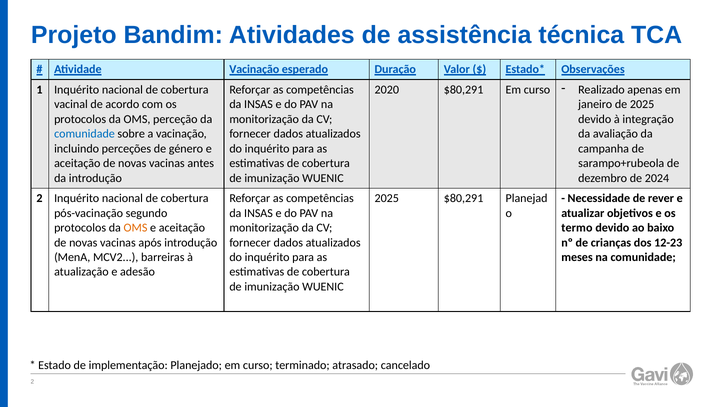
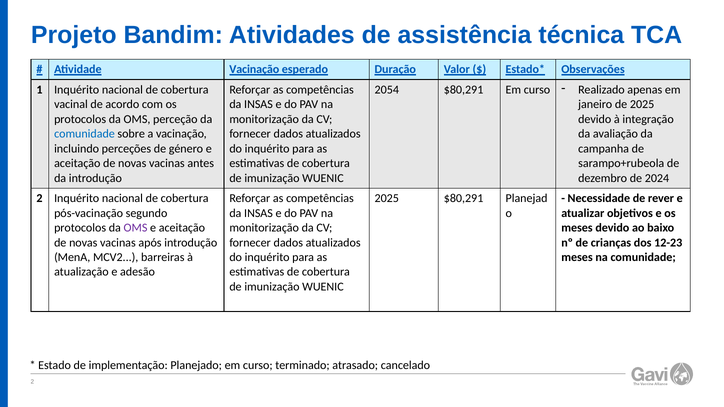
2020: 2020 -> 2054 (387, 90)
OMS colour: orange -> purple (136, 228)
termo: termo -> meses (577, 228)
